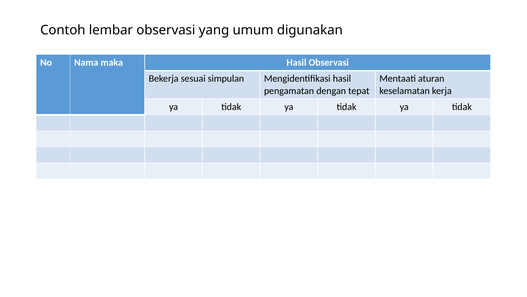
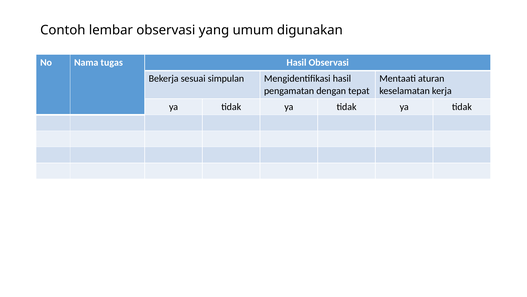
maka: maka -> tugas (112, 63)
